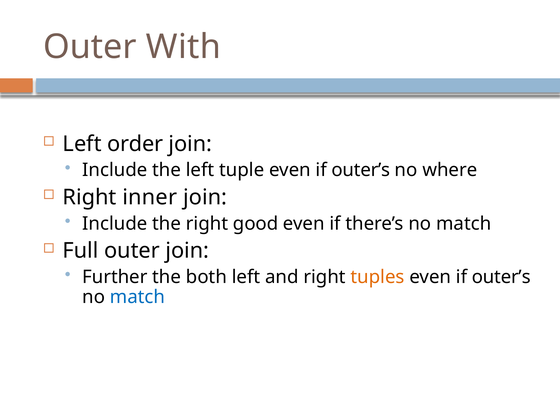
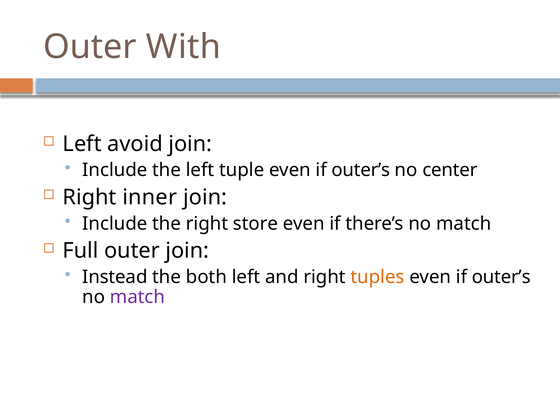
order: order -> avoid (135, 144)
where: where -> center (450, 170)
good: good -> store (256, 224)
Further: Further -> Instead (115, 277)
match colour: blue -> purple (137, 297)
